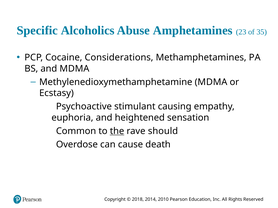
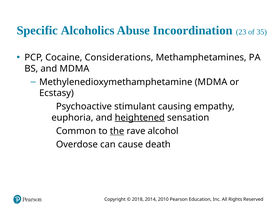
Amphetamines: Amphetamines -> Incoordination (193, 31)
heightened underline: none -> present (140, 118)
should: should -> alcohol (163, 131)
